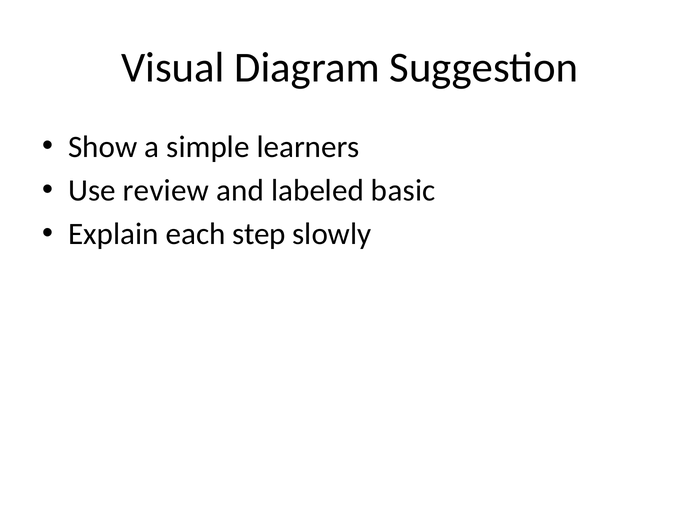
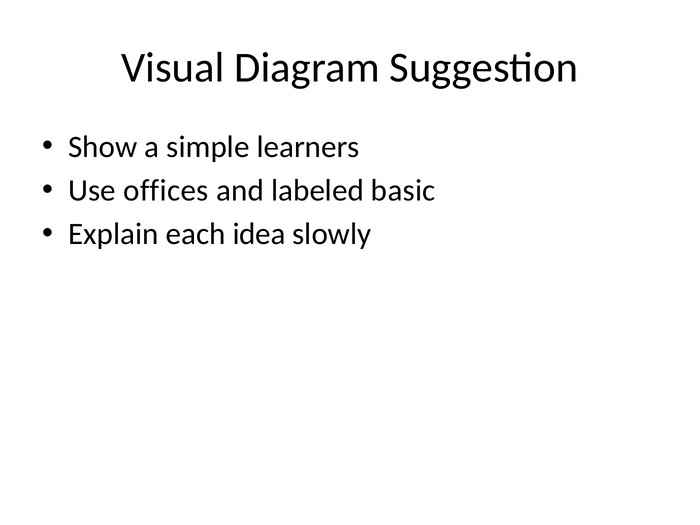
review: review -> offices (166, 190)
step: step -> idea (259, 234)
